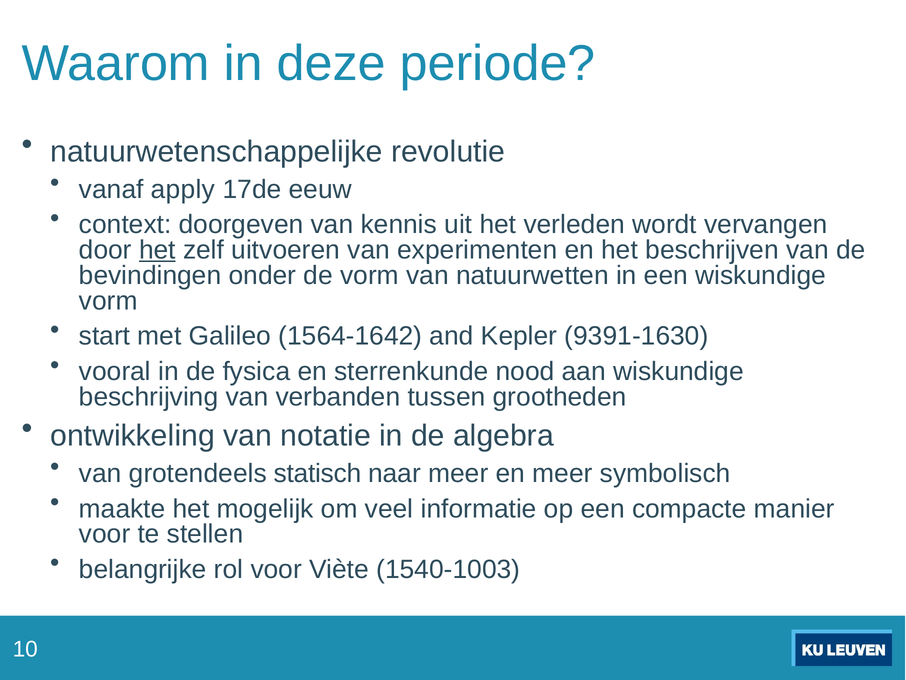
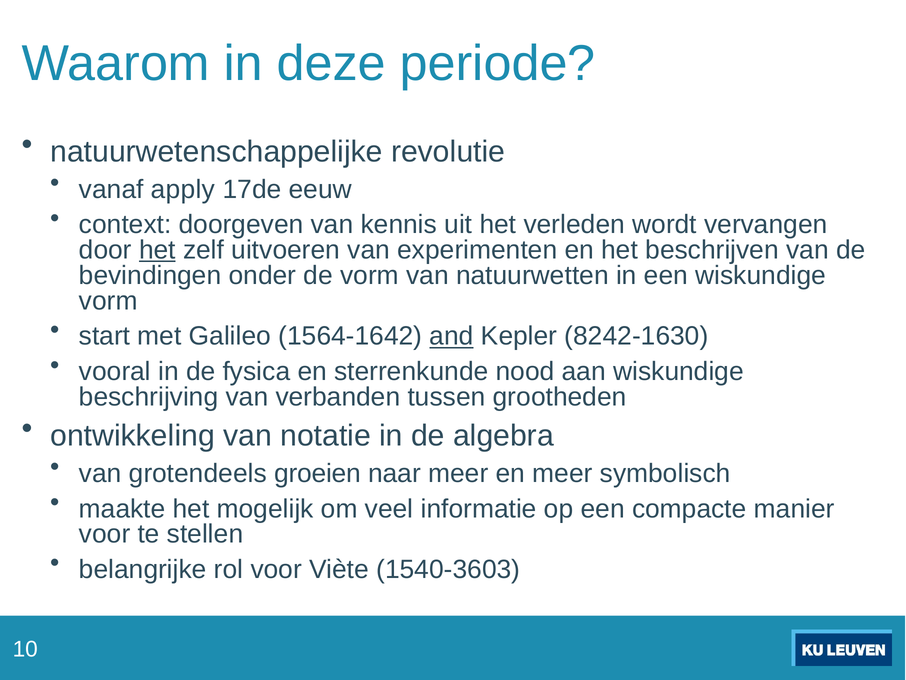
and underline: none -> present (452, 336)
9391-1630: 9391-1630 -> 8242-1630 (636, 336)
statisch: statisch -> groeien (318, 473)
1540-1003: 1540-1003 -> 1540-3603 (448, 569)
